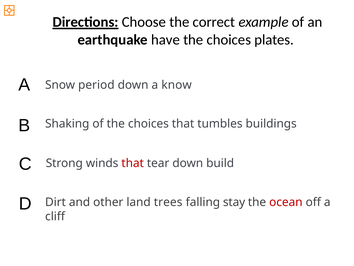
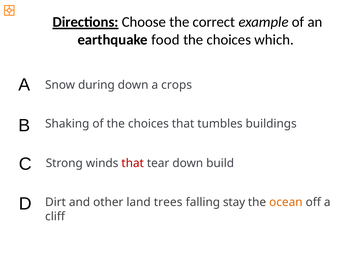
have: have -> food (165, 40)
plates: plates -> which (274, 40)
period: period -> during (96, 85)
know: know -> crops (177, 85)
ocean colour: red -> orange (286, 202)
